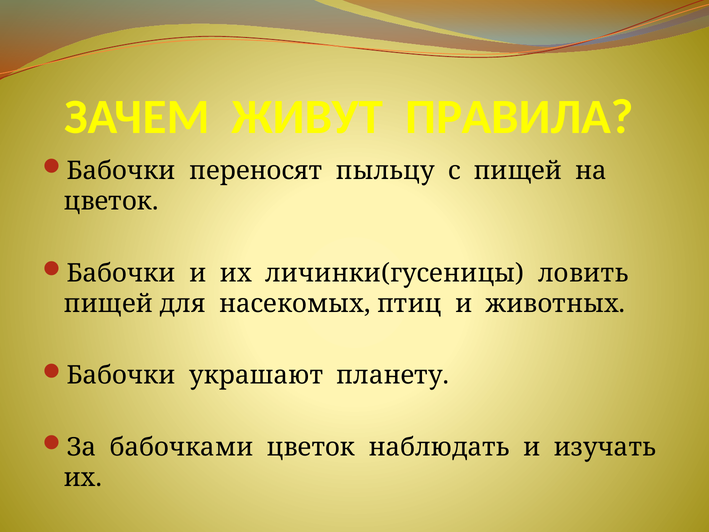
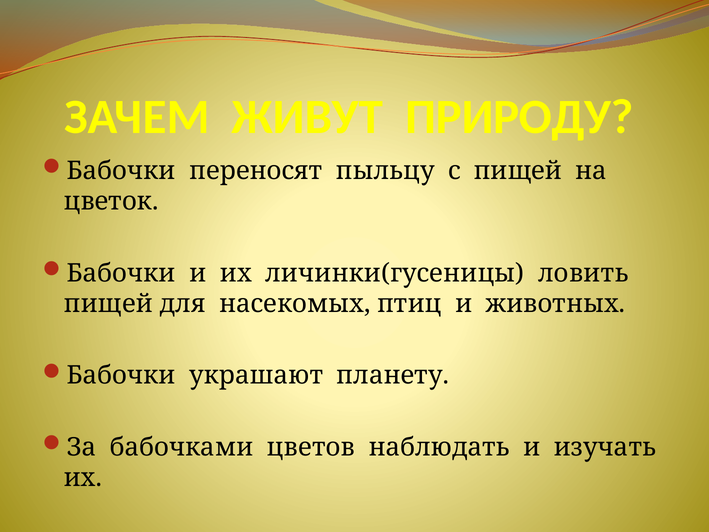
ПРАВИЛА: ПРАВИЛА -> ПРИРОДУ (520, 117)
бабочками цветок: цветок -> цветов (311, 447)
